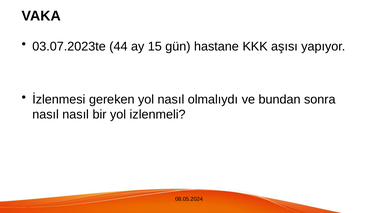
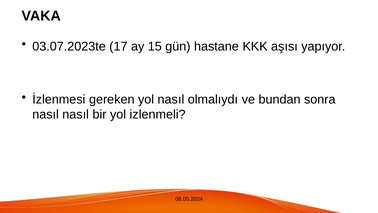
44: 44 -> 17 (119, 46)
